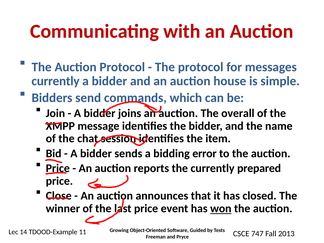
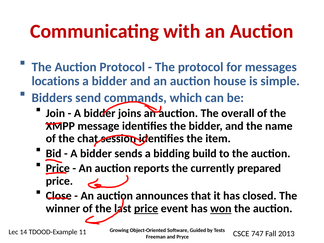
currently: currently -> locations (56, 81)
error: error -> build (205, 153)
price underline: none -> present (146, 209)
